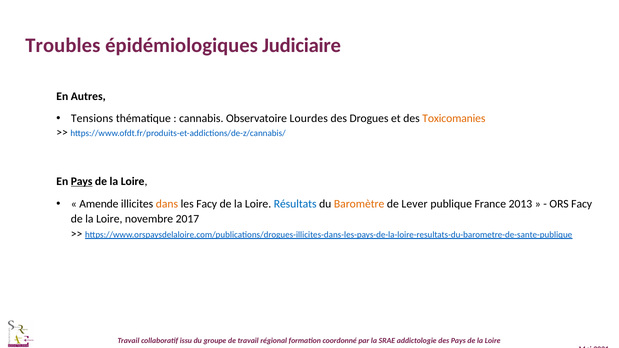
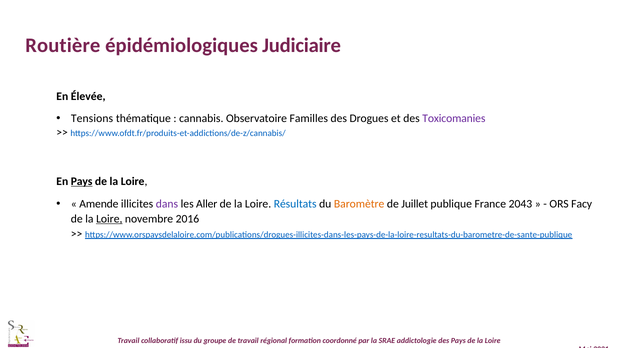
Troubles: Troubles -> Routière (63, 46)
Autres: Autres -> Élevée (88, 97)
Lourdes: Lourdes -> Familles (309, 118)
Toxicomanies colour: orange -> purple (454, 118)
dans colour: orange -> purple (167, 204)
les Facy: Facy -> Aller (207, 204)
Lever: Lever -> Juillet (415, 204)
2013: 2013 -> 2043 (520, 204)
Loire underline: none -> present (109, 219)
2017: 2017 -> 2016 (187, 219)
